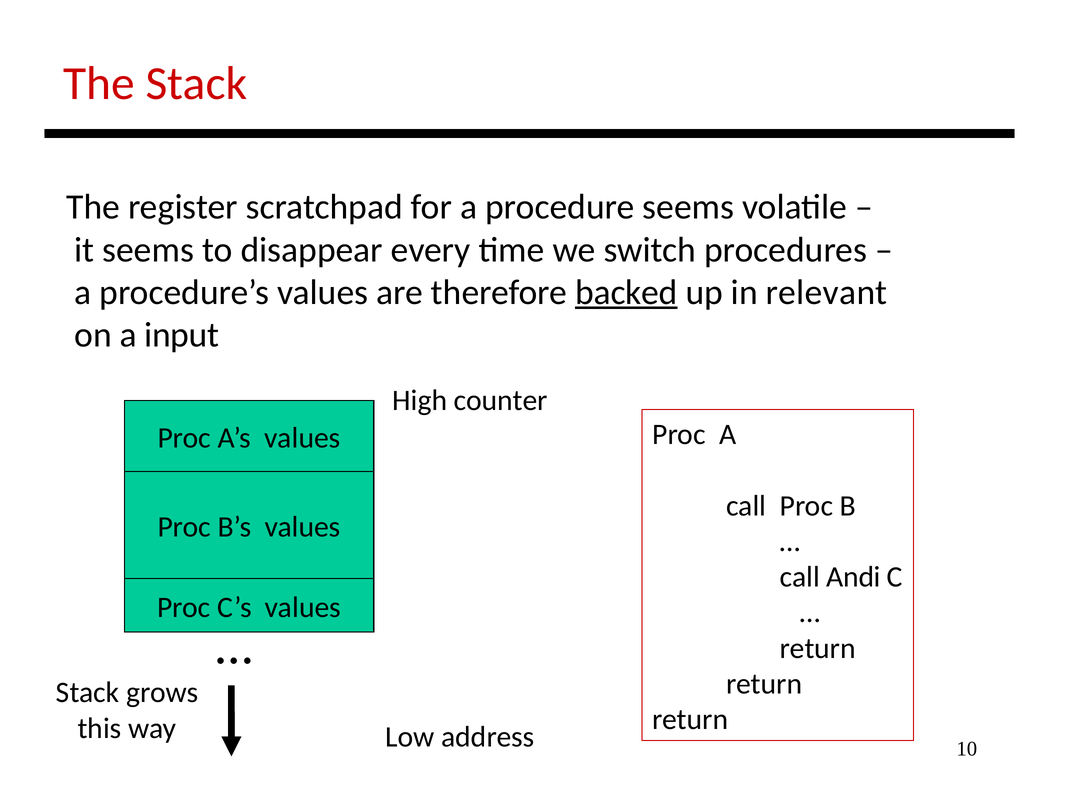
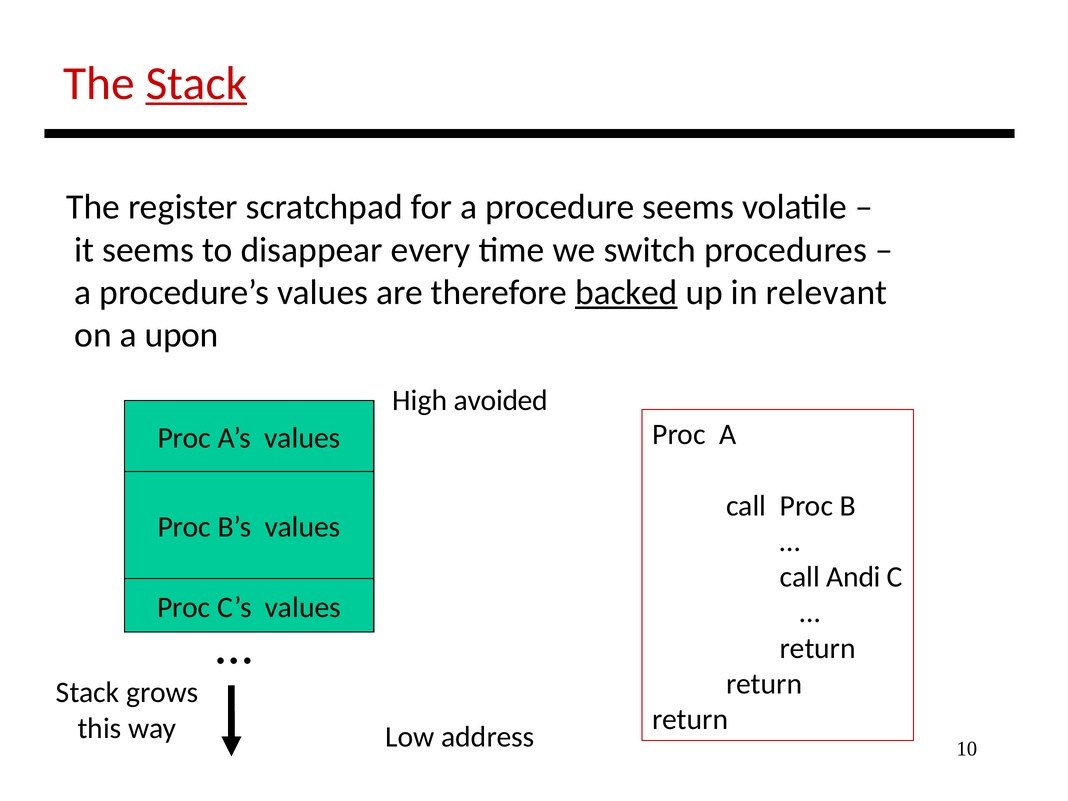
Stack underline: none -> present (196, 83)
input: input -> upon (182, 335)
counter: counter -> avoided (501, 400)
